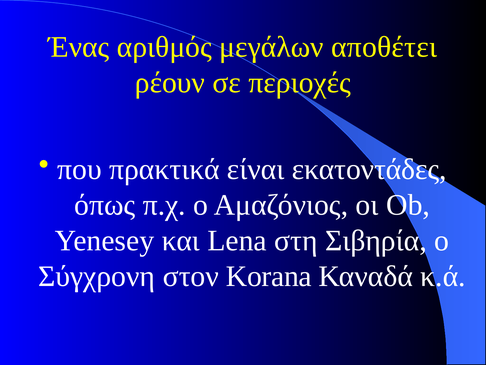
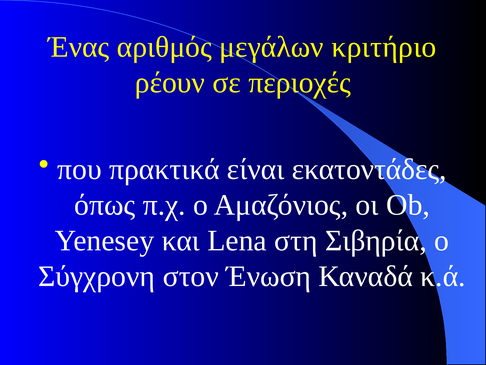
αποθέτει: αποθέτει -> κριτήριο (384, 47)
Korana: Korana -> Ένωση (269, 276)
